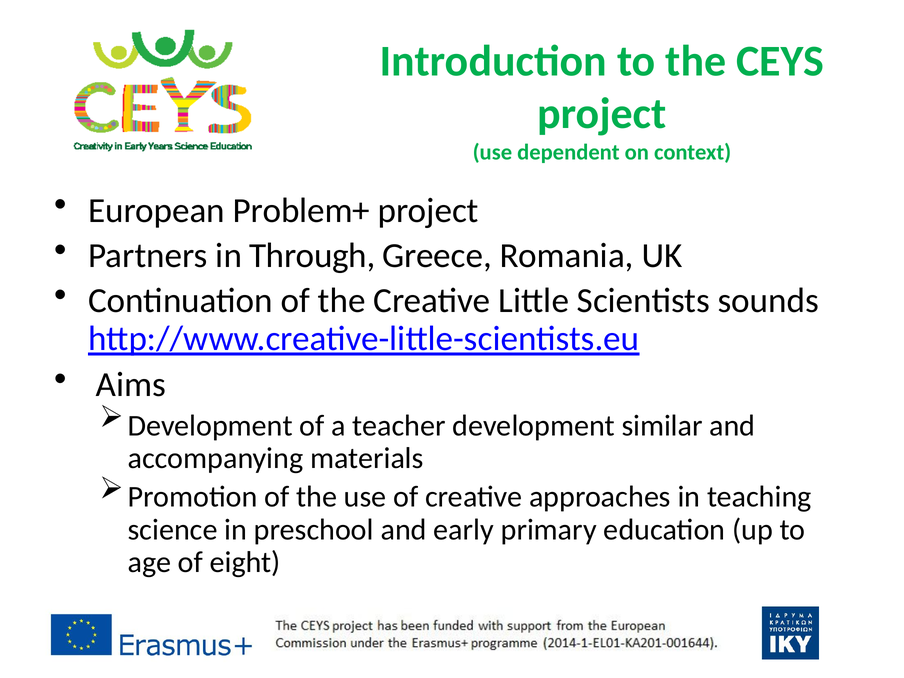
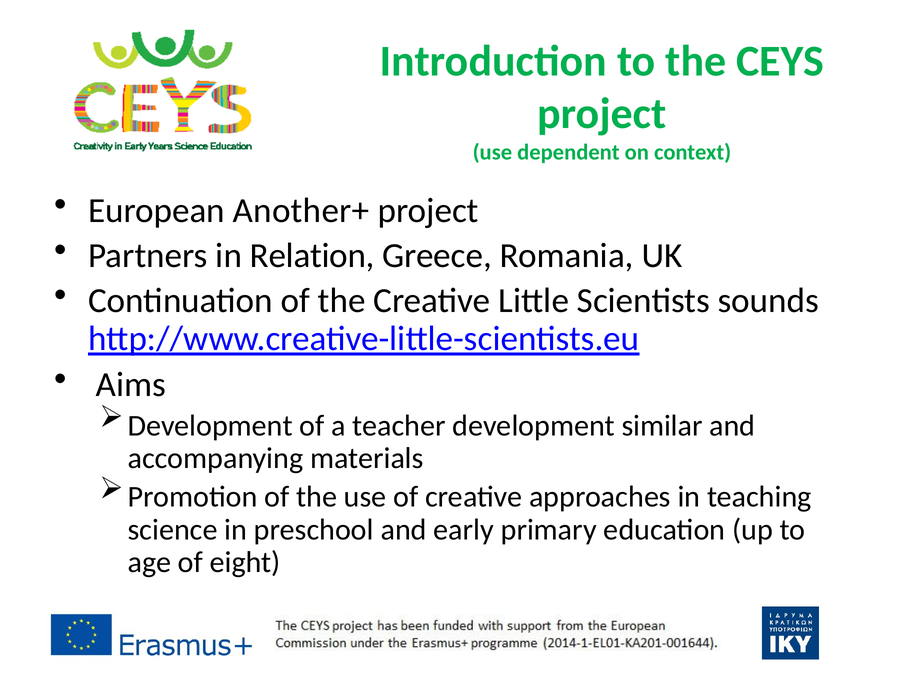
Problem+: Problem+ -> Another+ (301, 210)
Through: Through -> Relation (312, 256)
